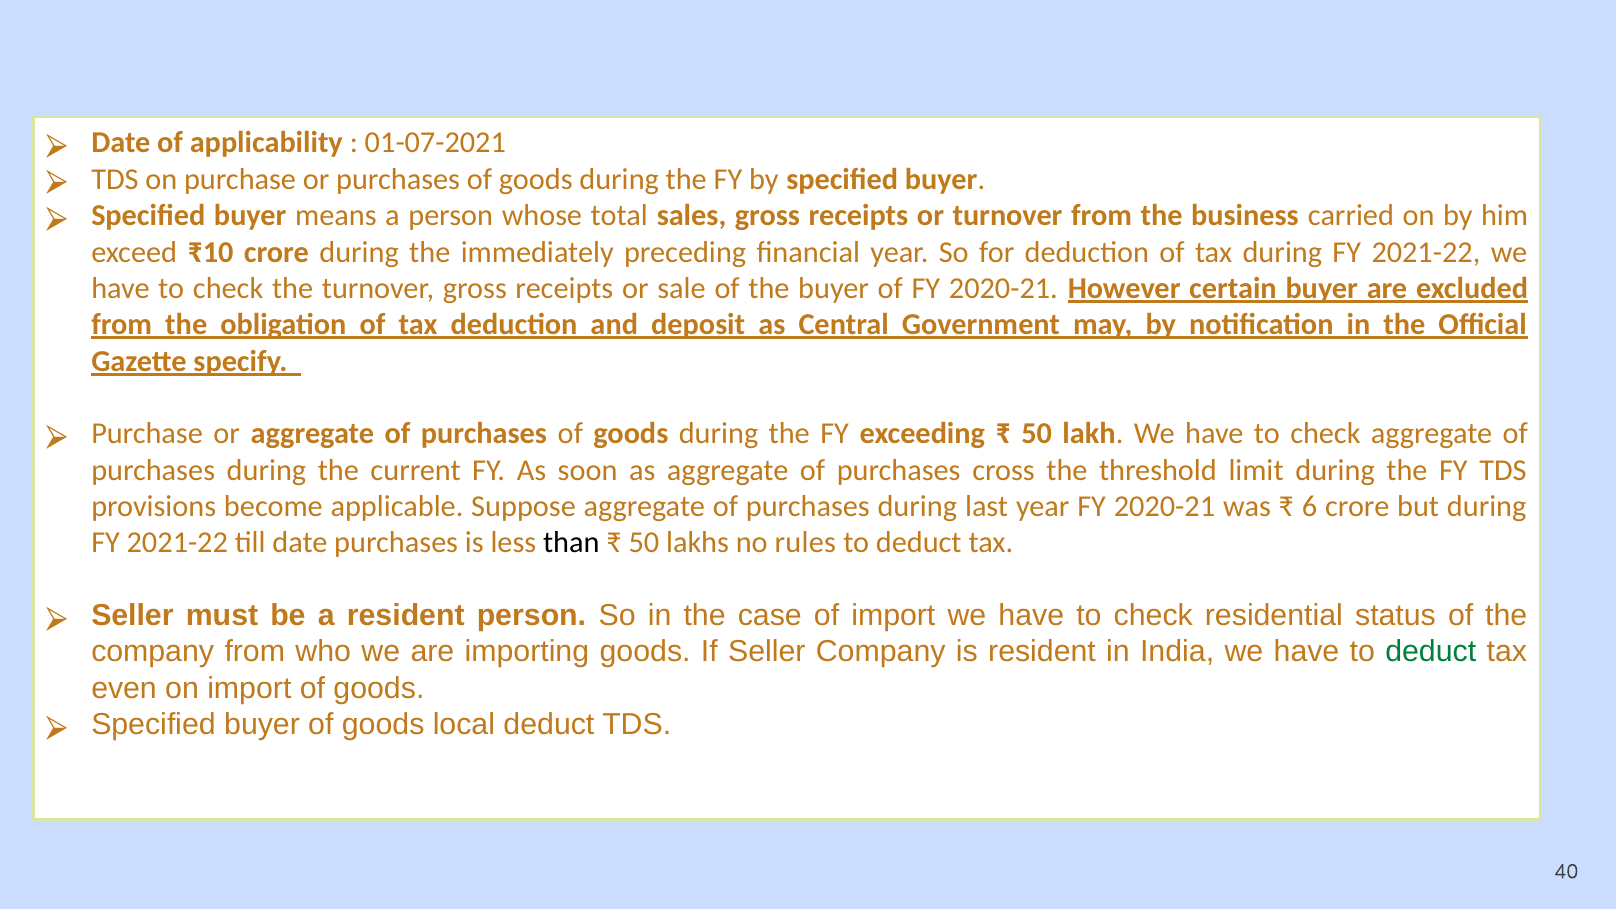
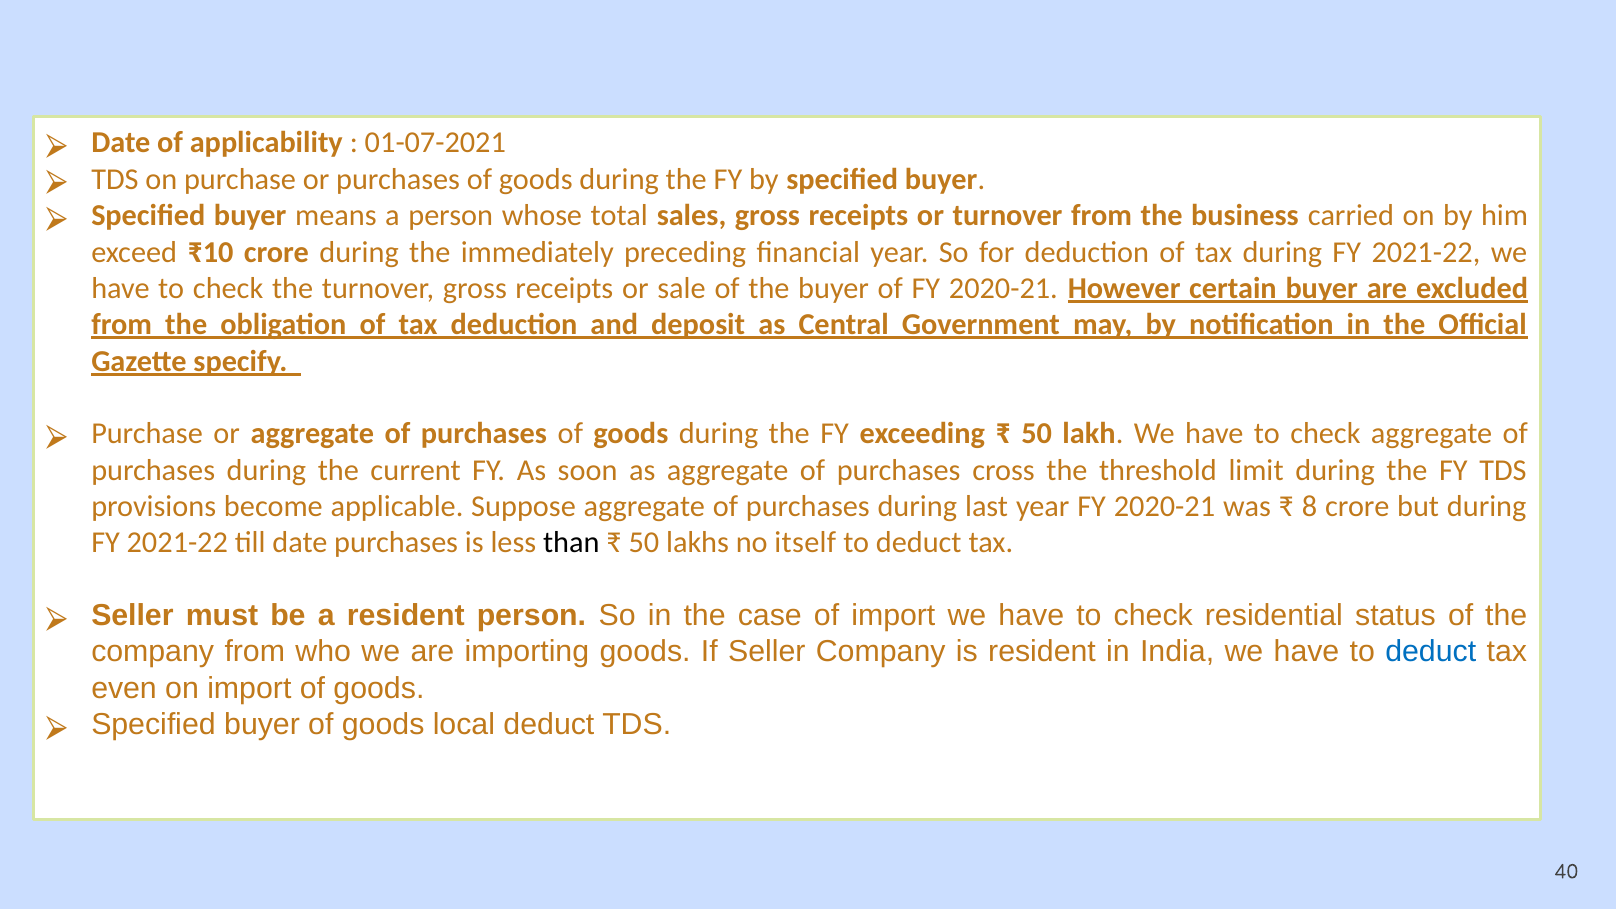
6: 6 -> 8 (1310, 507)
rules: rules -> itself (805, 543)
deduct colour: green -> blue (1431, 652)
